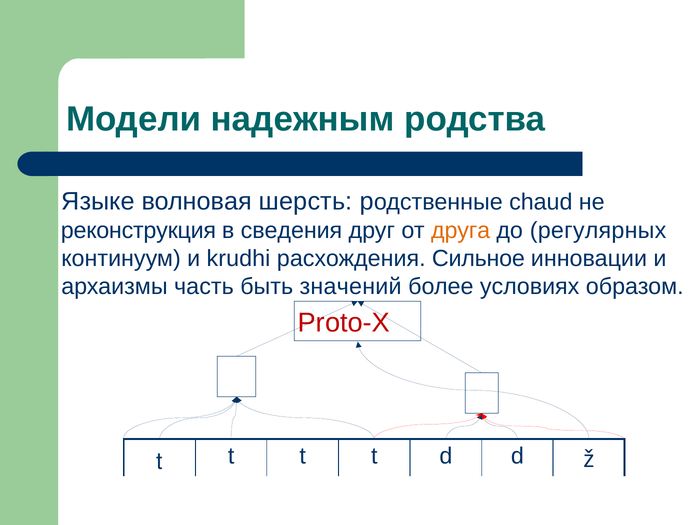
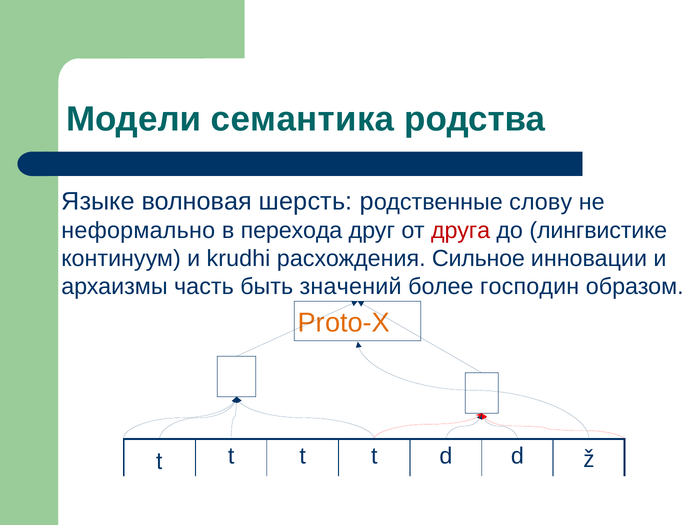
надежным: надежным -> семантика (303, 119)
chaud: chaud -> слову (541, 202)
реконструкция: реконструкция -> неформально (138, 230)
сведения: сведения -> перехода (292, 230)
друга colour: orange -> red (461, 230)
регулярных: регулярных -> лингвистике (598, 230)
условиях: условиях -> господин (530, 286)
Proto-X colour: red -> orange (344, 322)
